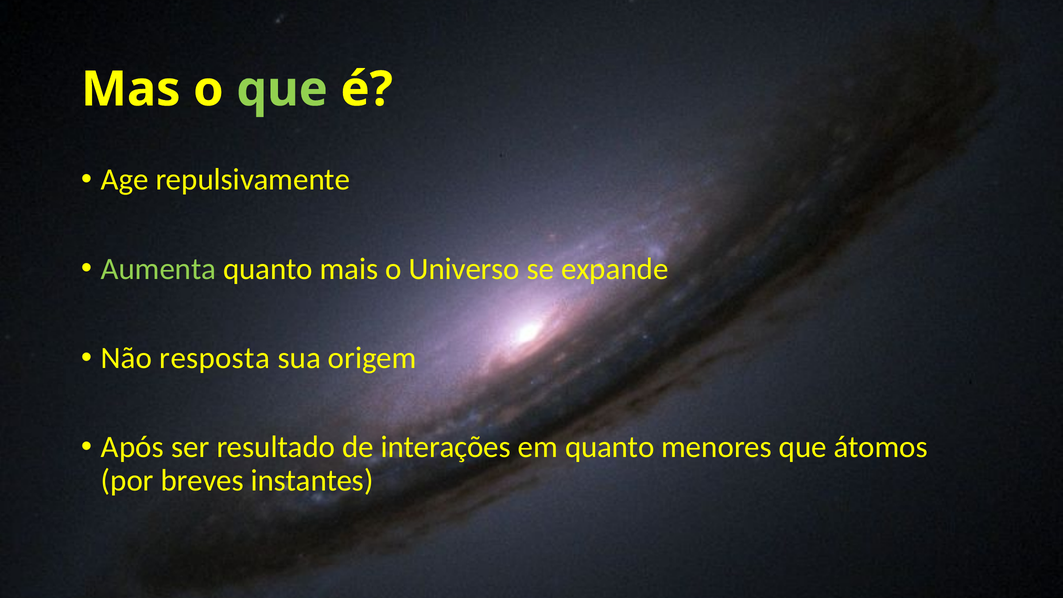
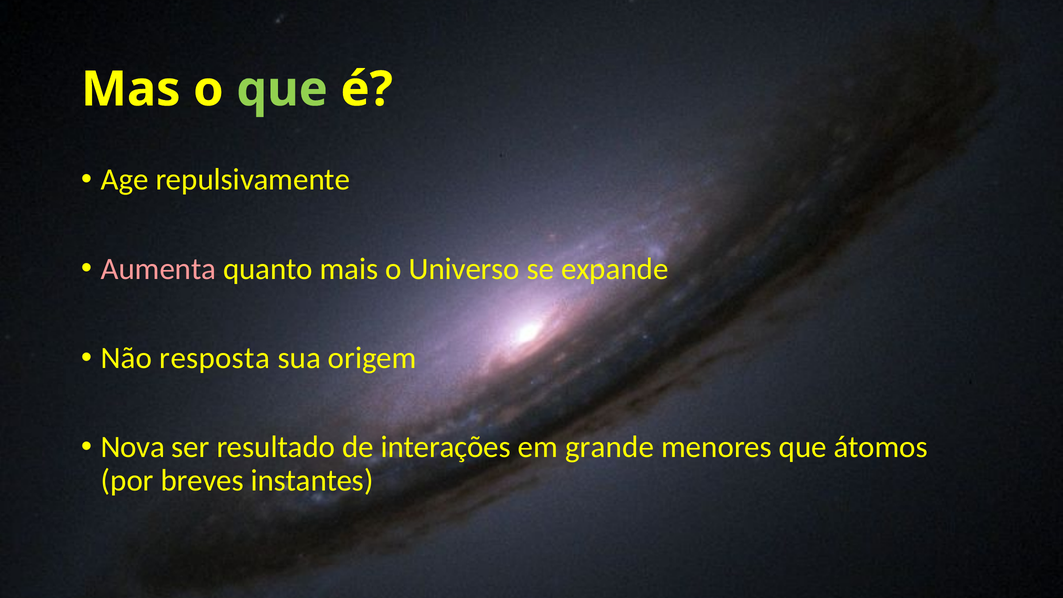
Aumenta colour: light green -> pink (159, 269)
Após: Após -> Nova (133, 447)
em quanto: quanto -> grande (610, 447)
